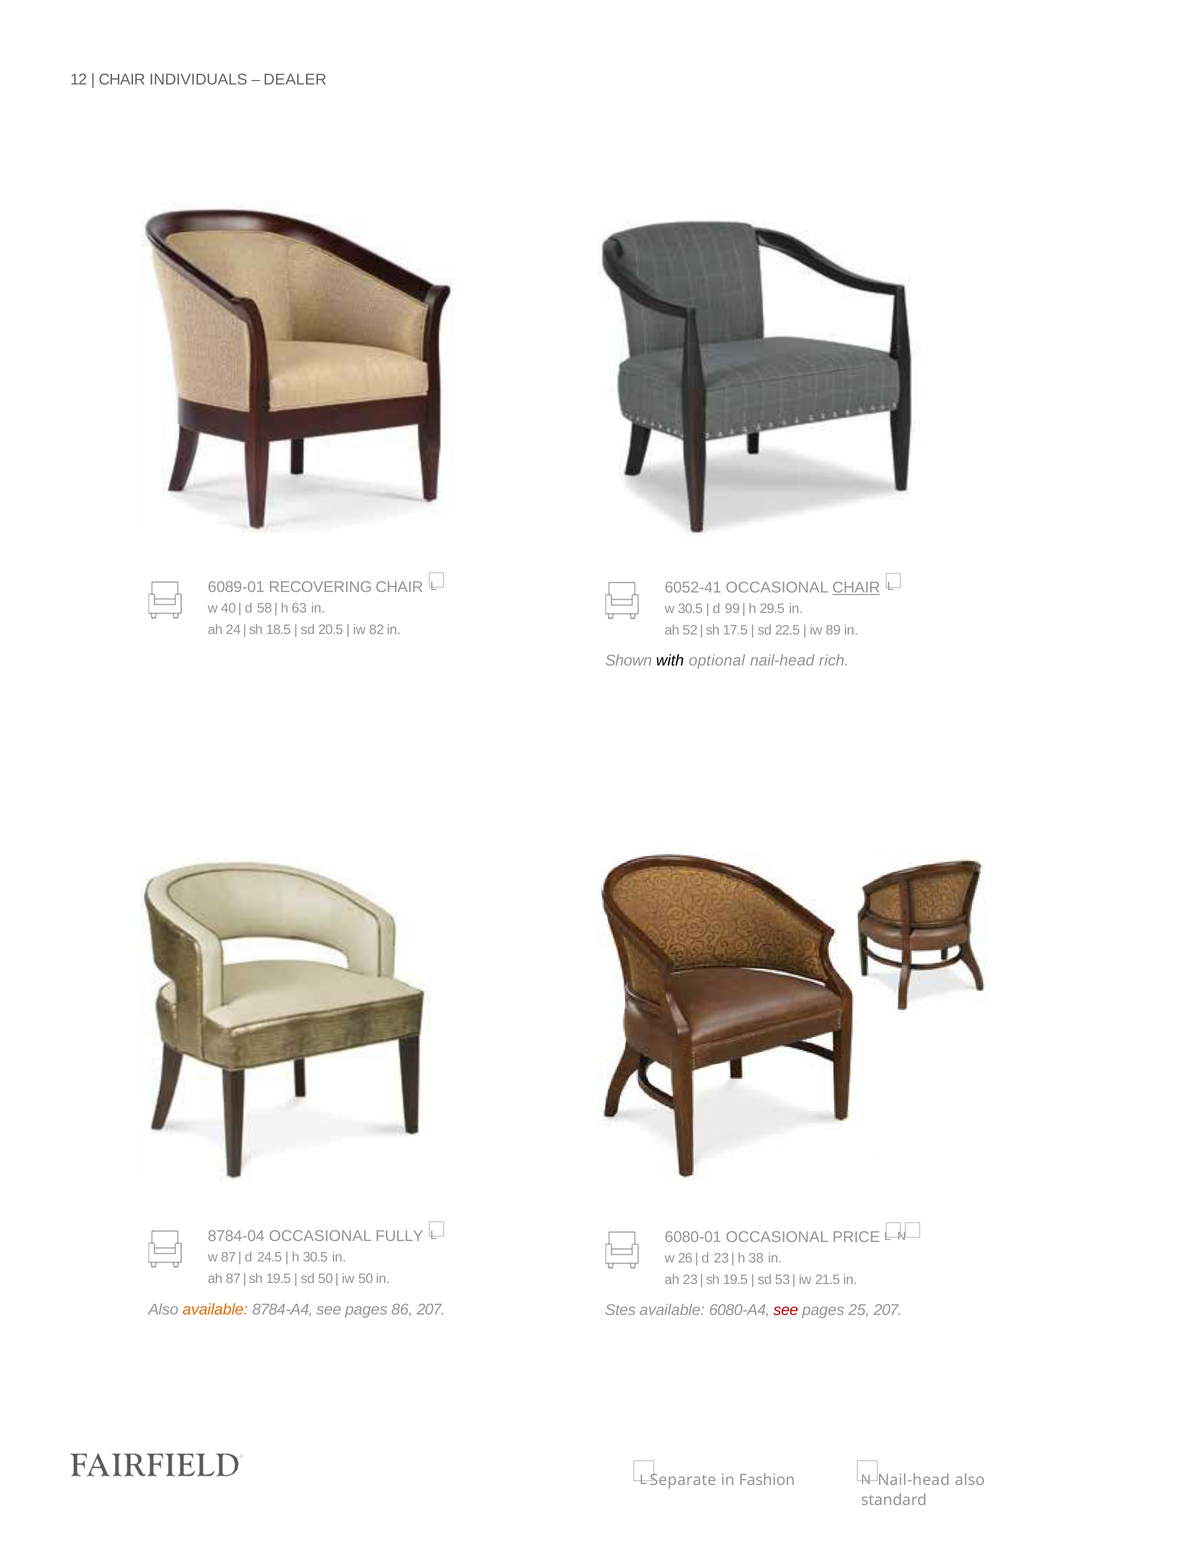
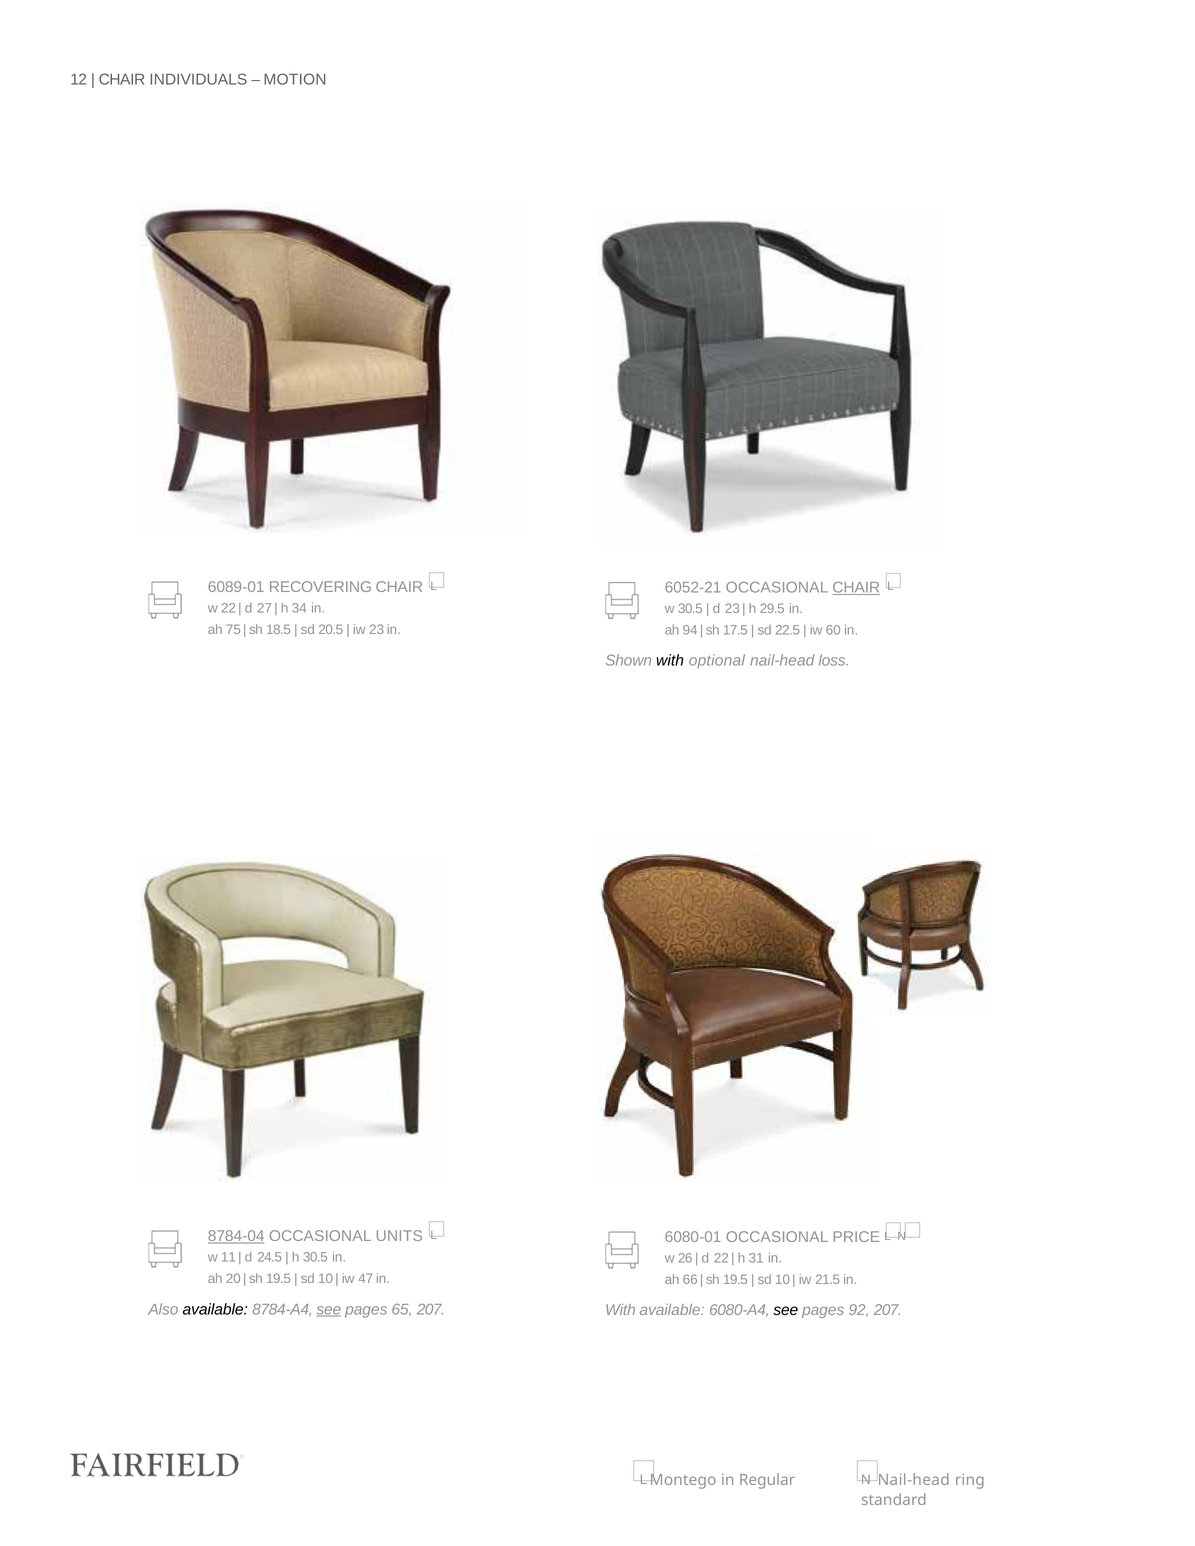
DEALER: DEALER -> MOTION (295, 80)
6052-41: 6052-41 -> 6052-21 (693, 588)
w 40: 40 -> 22 (228, 609)
58: 58 -> 27 (265, 609)
63: 63 -> 34 (299, 609)
d 99: 99 -> 23 (732, 609)
24: 24 -> 75 (233, 630)
iw 82: 82 -> 23 (377, 630)
52: 52 -> 94 (690, 630)
89: 89 -> 60 (833, 630)
rich: rich -> loss (834, 661)
8784-04 underline: none -> present (236, 1237)
FULLY: FULLY -> UNITS (399, 1237)
w 87: 87 -> 11 (228, 1258)
d 23: 23 -> 22 (721, 1259)
38: 38 -> 31 (756, 1259)
ah 87: 87 -> 20 (233, 1279)
50: 50 -> 10 (326, 1279)
iw 50: 50 -> 47 (366, 1279)
ah 23: 23 -> 66 (690, 1280)
53: 53 -> 10 (782, 1280)
available colour: orange -> black (215, 1310)
see underline: none -> present (329, 1310)
86: 86 -> 65 (402, 1310)
Stes: Stes -> With (620, 1311)
see colour: red -> black (786, 1311)
25: 25 -> 92 (859, 1311)
Separate: Separate -> Montego (683, 1480)
Fashion: Fashion -> Regular (767, 1480)
Nail-head also: also -> ring (970, 1480)
